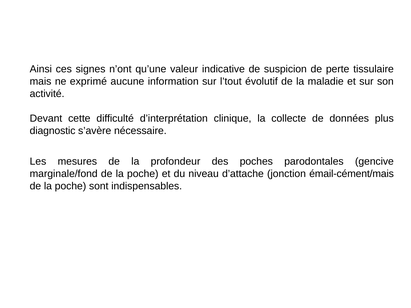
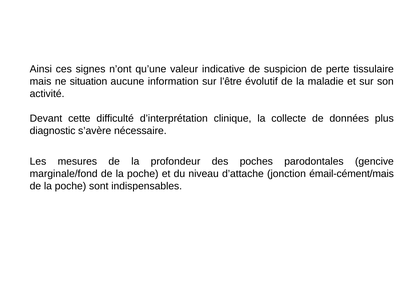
exprimé: exprimé -> situation (89, 81)
l’tout: l’tout -> l’être (231, 81)
